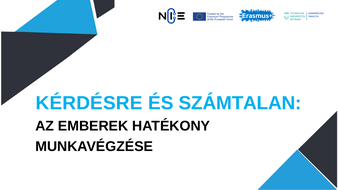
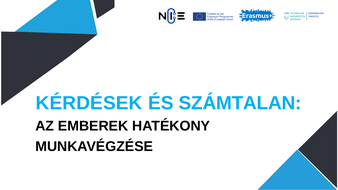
KÉRDÉSRE: KÉRDÉSRE -> KÉRDÉSEK (89, 103)
